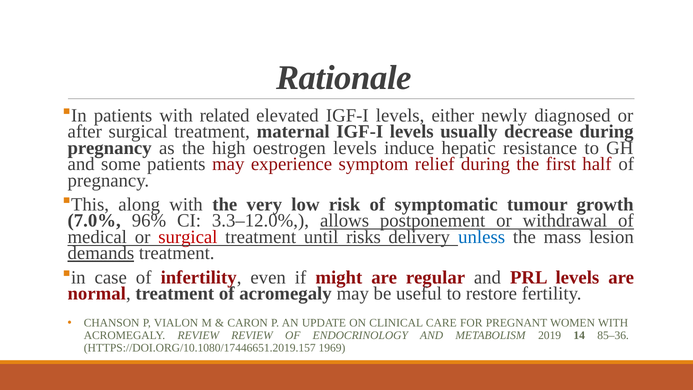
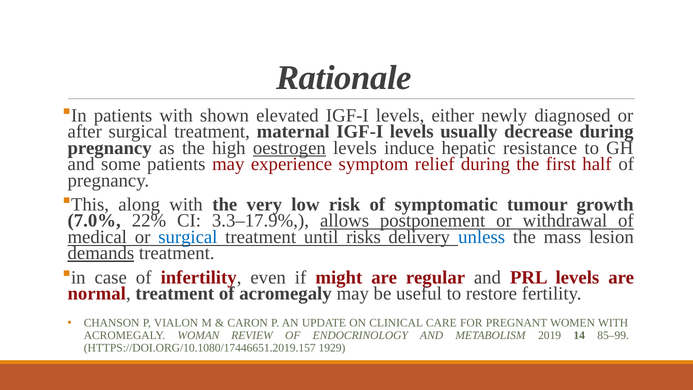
related: related -> shown (224, 115)
oestrogen underline: none -> present (289, 148)
96%: 96% -> 22% (149, 221)
3.3–12.0%: 3.3–12.0% -> 3.3–17.9% (260, 221)
surgical colour: red -> blue (188, 237)
ACROMEGALY REVIEW: REVIEW -> WOMAN (198, 335)
85–36: 85–36 -> 85–99 (613, 335)
1969: 1969 -> 1929 (332, 348)
